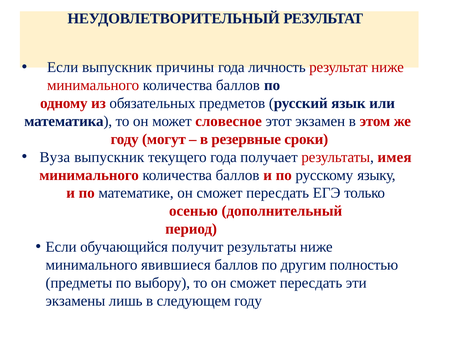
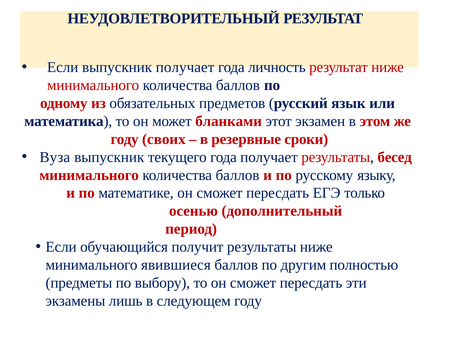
выпускник причины: причины -> получает (185, 67)
словесное: словесное -> бланками (229, 121)
могут: могут -> своих (164, 139)
имея: имея -> бесед (395, 157)
